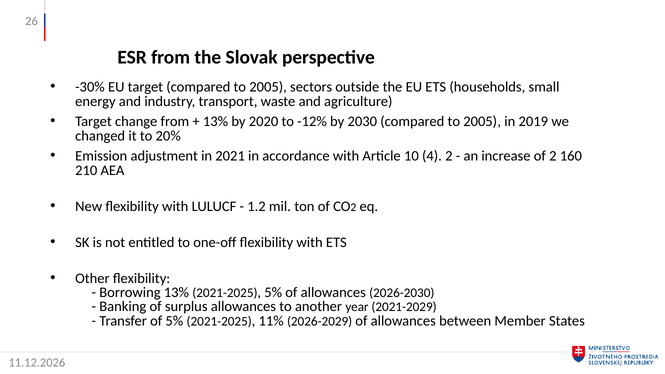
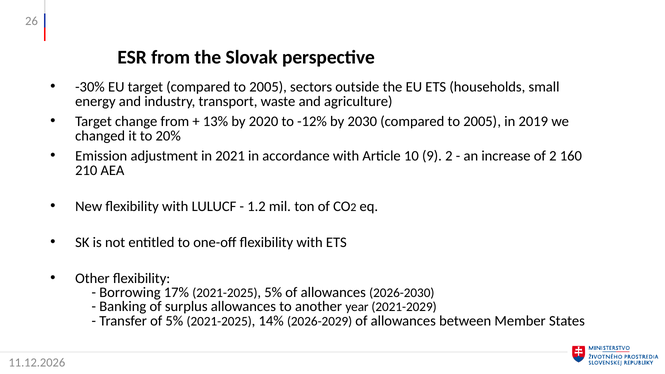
4: 4 -> 9 (432, 156)
Borrowing 13%: 13% -> 17% (176, 293)
11%: 11% -> 14% (271, 321)
